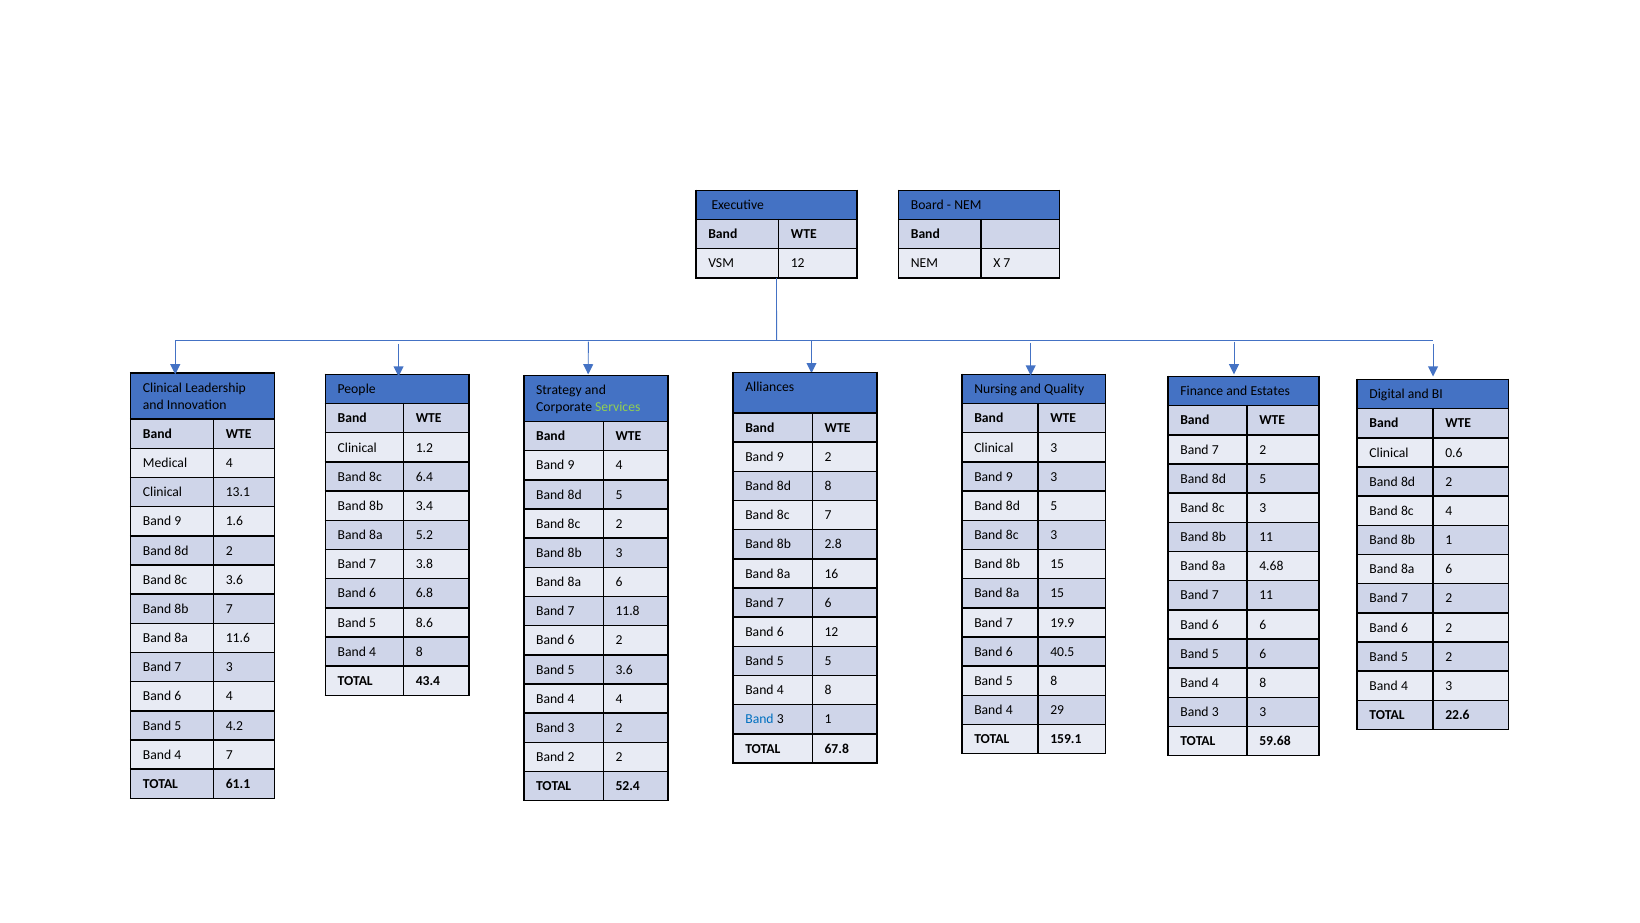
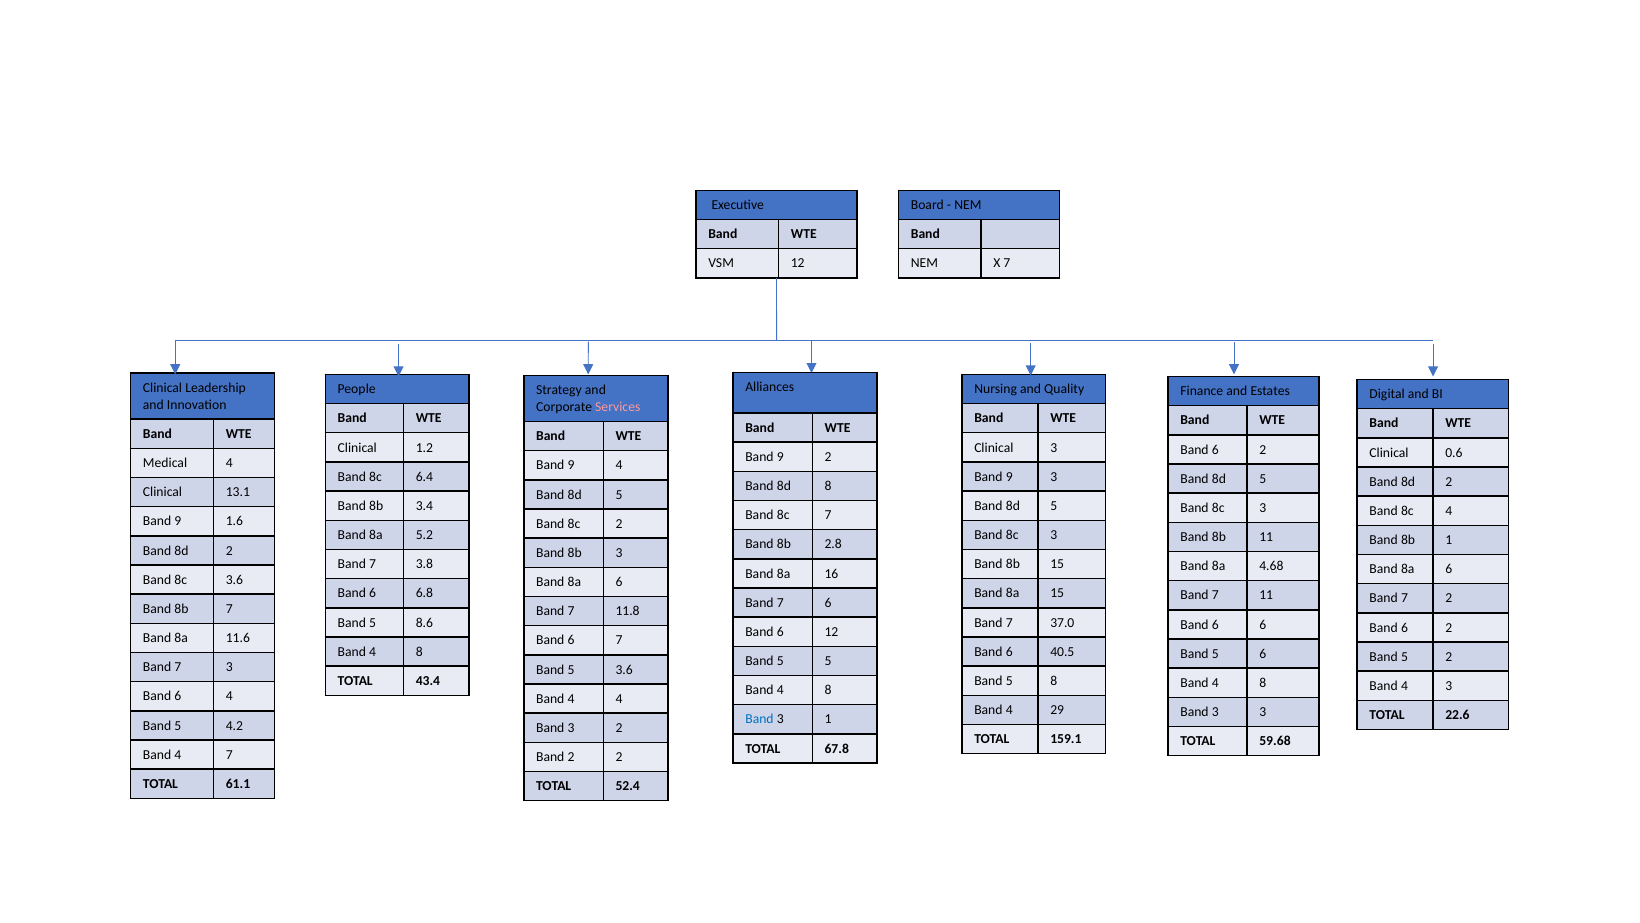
Services colour: light green -> pink (618, 407)
7: 7 -> 6 (1215, 449)
19.9: 19.9 -> 37.0 (1062, 622)
2: 2 -> 7 (619, 640)
